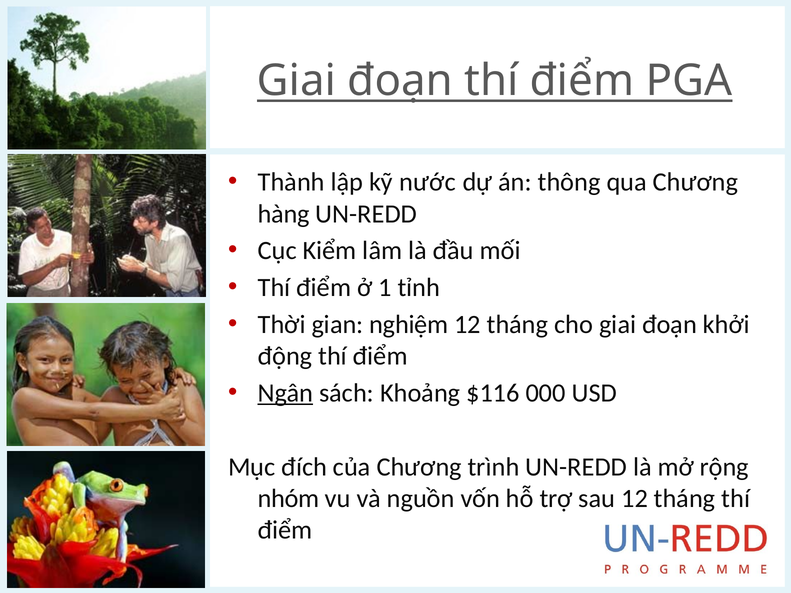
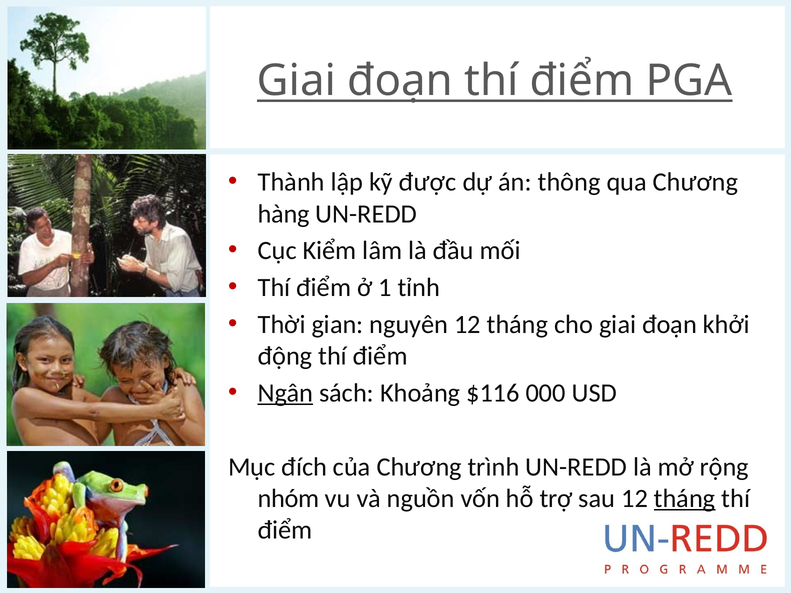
nước: nước -> được (428, 182)
nghiệm: nghiệm -> nguyên (409, 325)
tháng underline: none -> present (685, 499)
